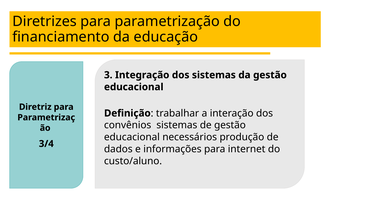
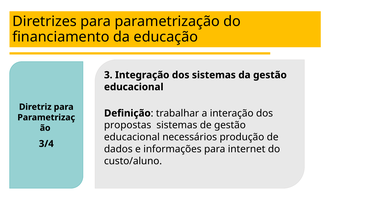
convênios: convênios -> propostas (128, 125)
